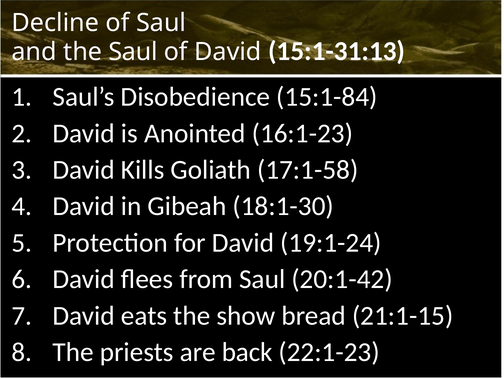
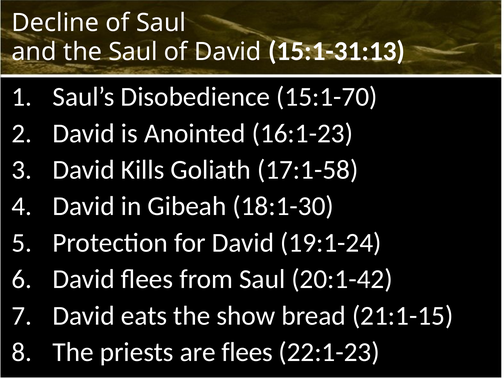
15:1-84: 15:1-84 -> 15:1-70 (327, 97)
are back: back -> flees (247, 352)
